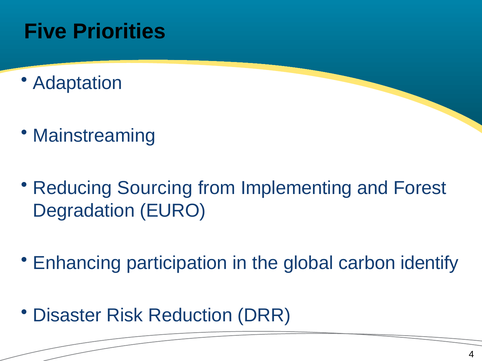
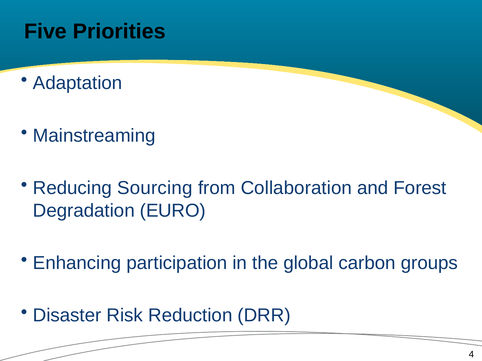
Implementing: Implementing -> Collaboration (296, 188)
identify: identify -> groups (429, 263)
